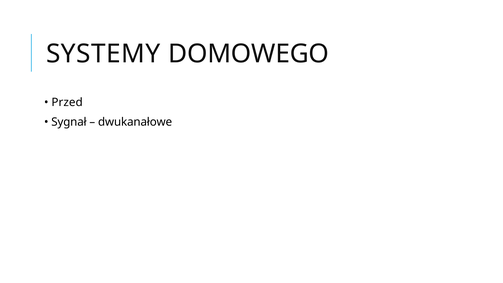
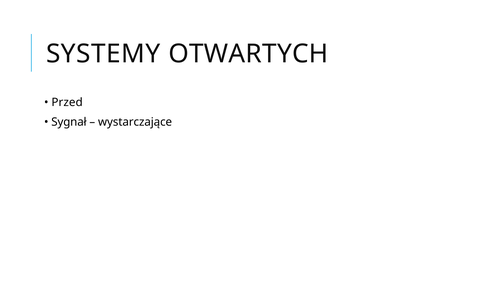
DOMOWEGO: DOMOWEGO -> OTWARTYCH (248, 54)
dwukanałowe: dwukanałowe -> wystarczające (135, 122)
